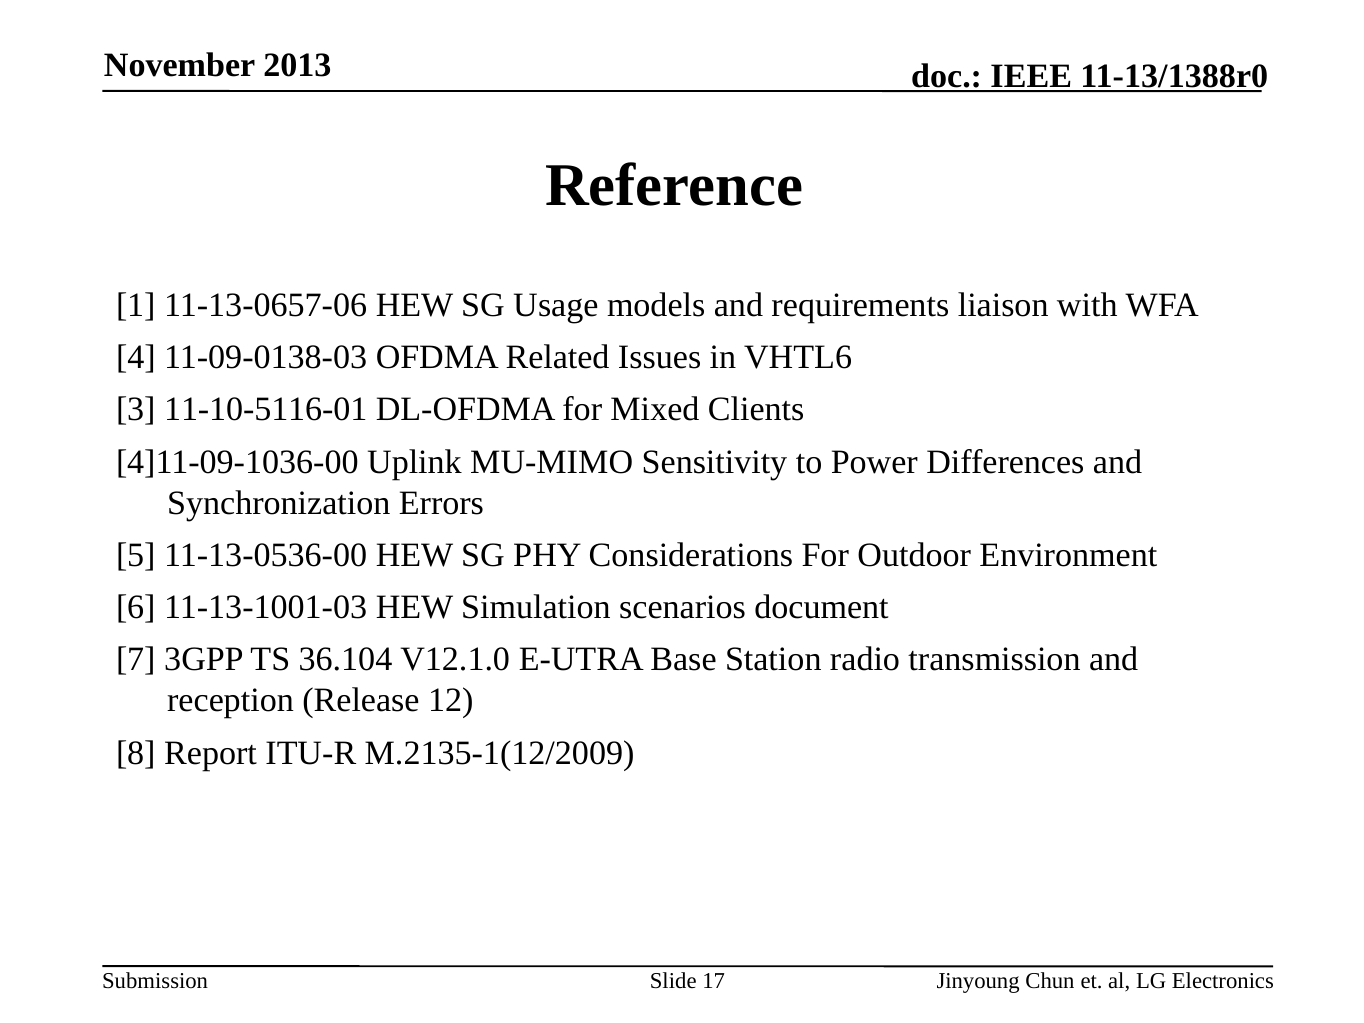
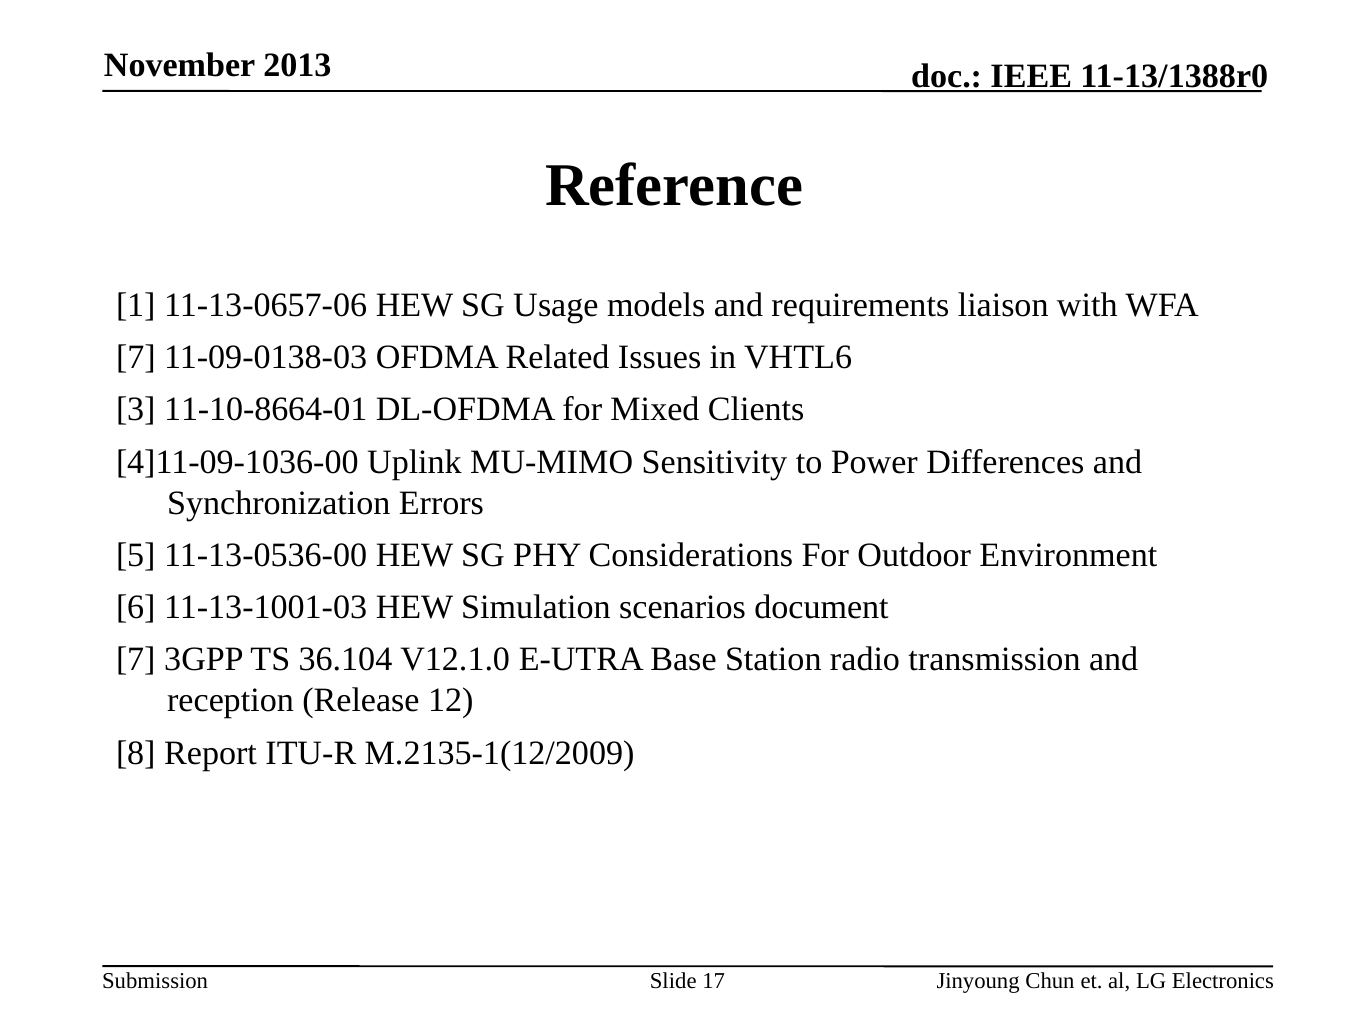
4: 4 -> 7 (136, 357)
11-10-5116-01: 11-10-5116-01 -> 11-10-8664-01 (266, 410)
